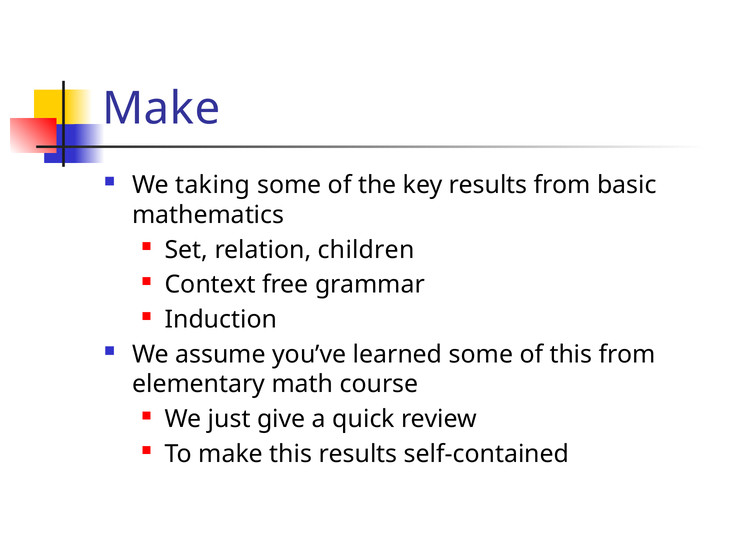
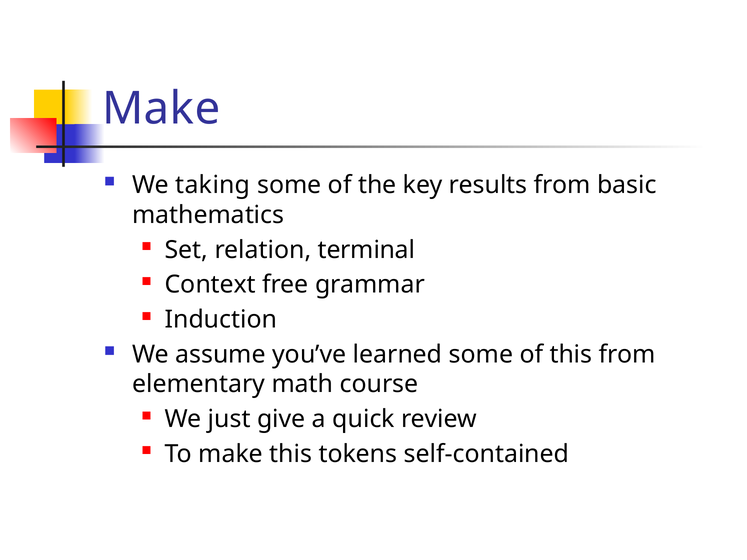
children: children -> terminal (366, 250)
this results: results -> tokens (358, 454)
